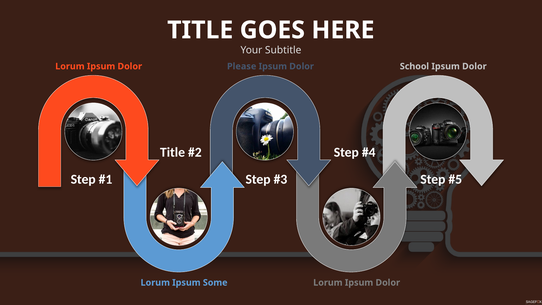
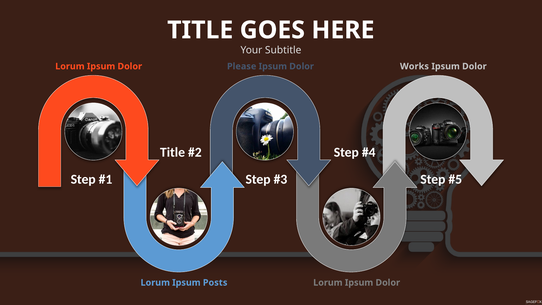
School: School -> Works (414, 66)
Some: Some -> Posts (215, 282)
